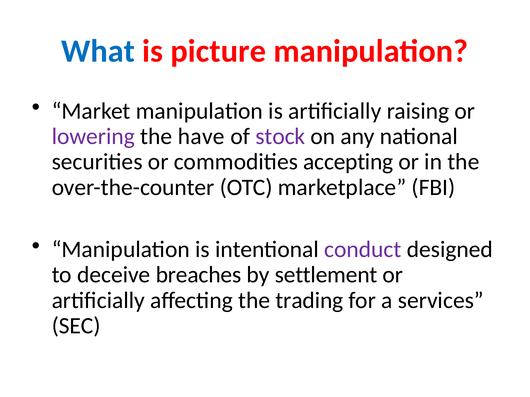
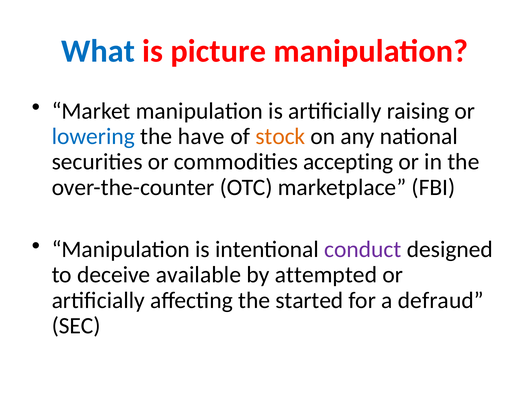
lowering colour: purple -> blue (93, 137)
stock colour: purple -> orange (280, 137)
breaches: breaches -> available (198, 275)
settlement: settlement -> attempted (326, 275)
trading: trading -> started (309, 301)
services: services -> defraud (441, 301)
